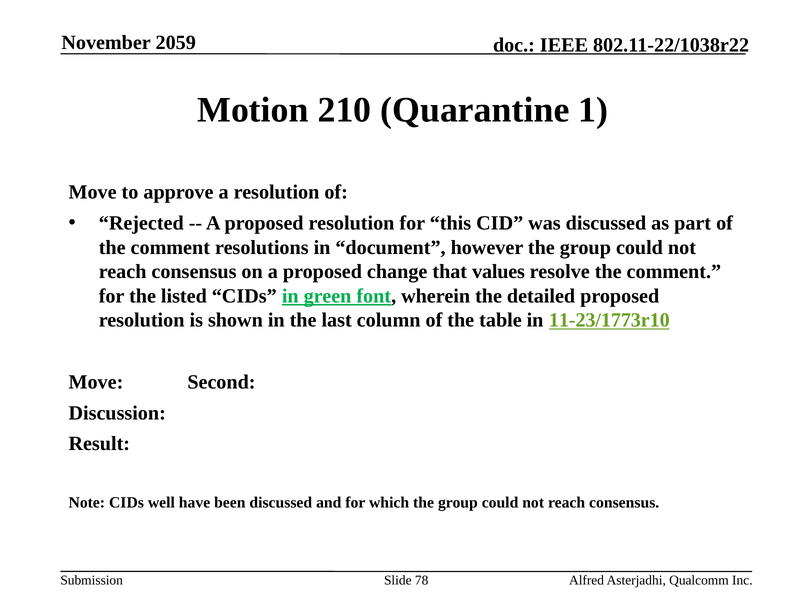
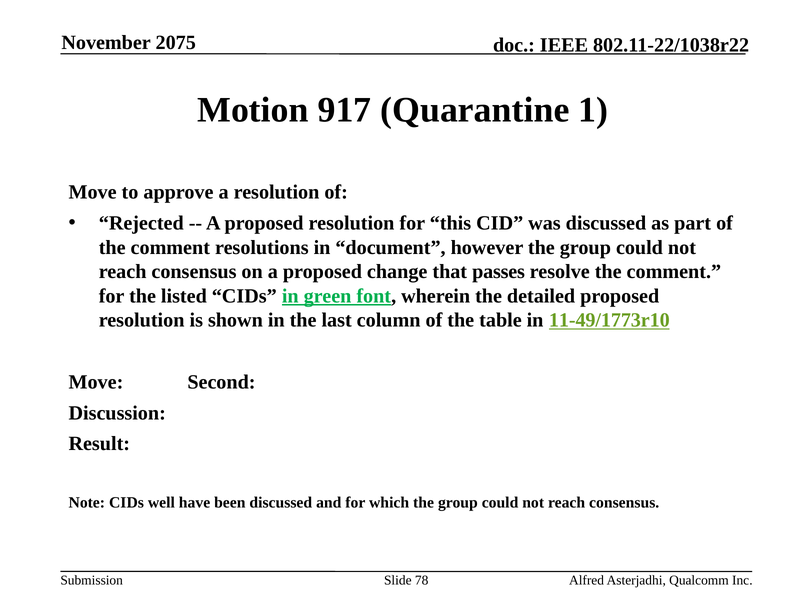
2059: 2059 -> 2075 (176, 43)
210: 210 -> 917 (344, 110)
values: values -> passes (499, 271)
11-23/1773r10: 11-23/1773r10 -> 11-49/1773r10 (609, 320)
